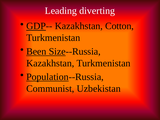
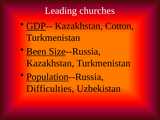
diverting: diverting -> churches (97, 11)
Communist: Communist -> Difficulties (50, 89)
